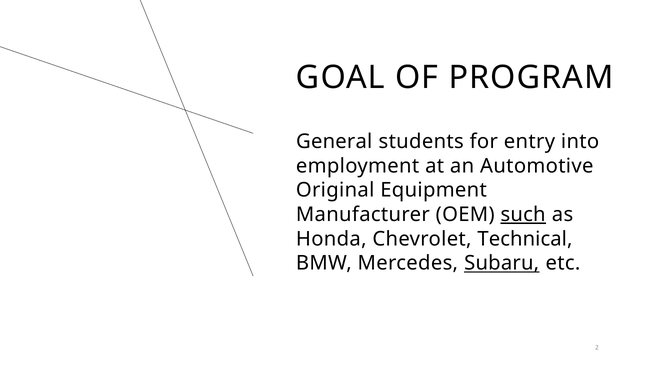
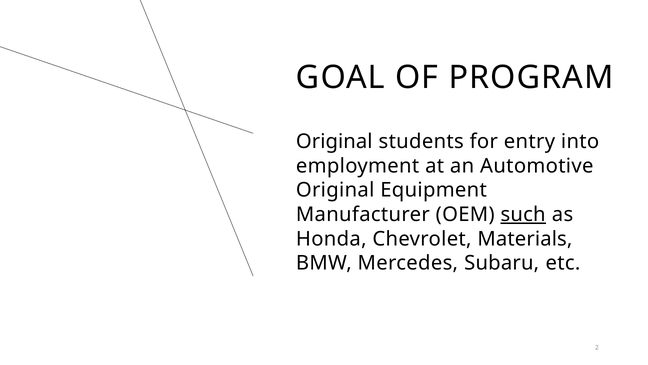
General: General -> Original (334, 141)
Technical: Technical -> Materials (525, 239)
Subaru underline: present -> none (502, 263)
